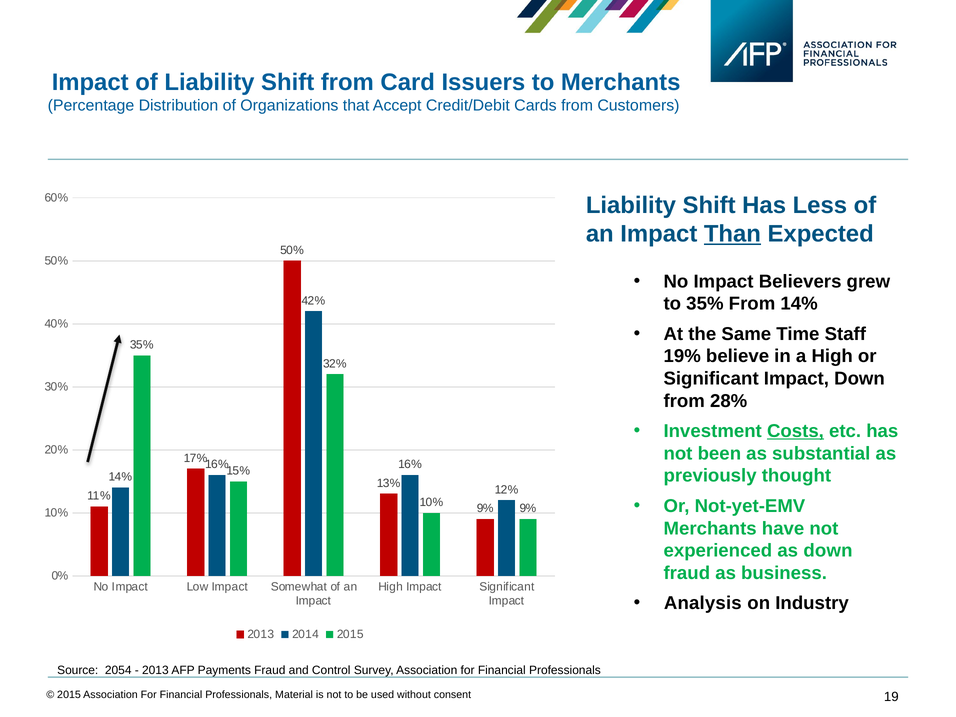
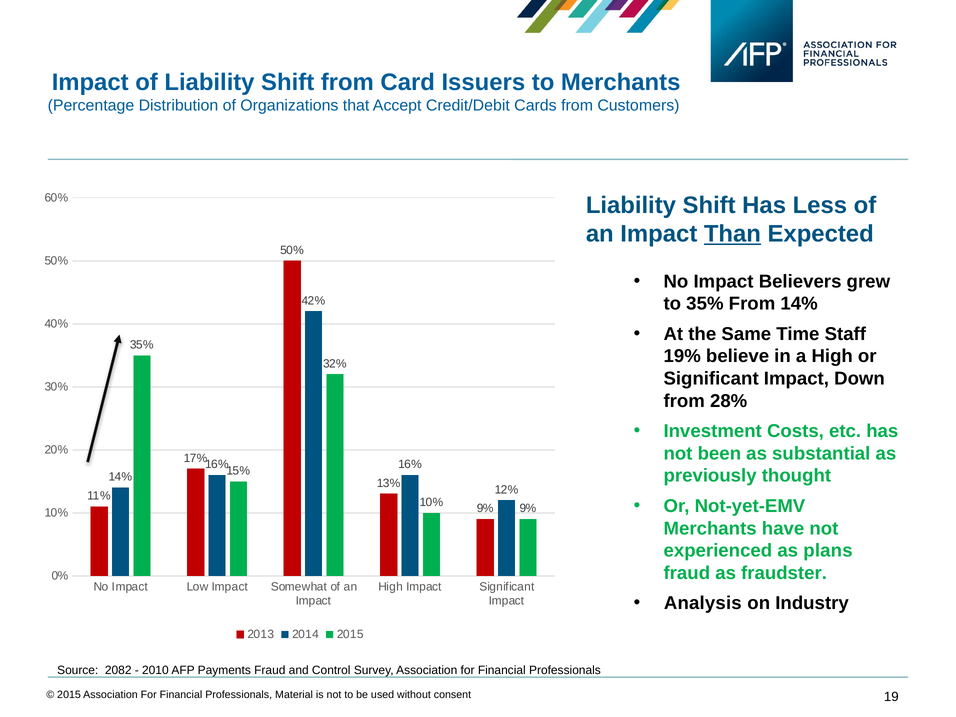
Costs underline: present -> none (795, 431)
as down: down -> plans (828, 551)
business: business -> fraudster (784, 573)
2054: 2054 -> 2082 (118, 670)
2013: 2013 -> 2010 (155, 670)
